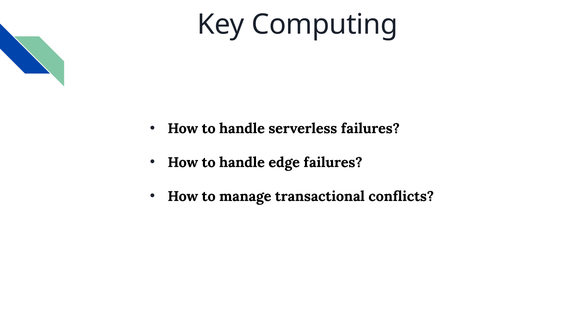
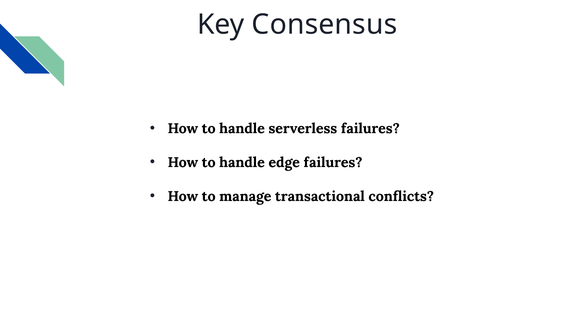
Computing: Computing -> Consensus (324, 25)
